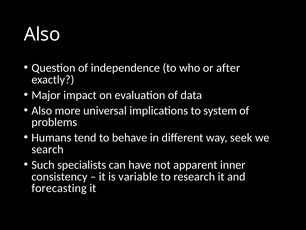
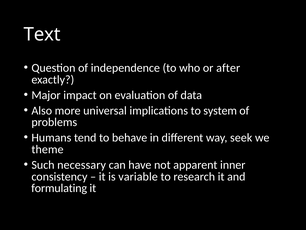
Also: Also -> Text (42, 34)
search: search -> theme (47, 149)
specialists: specialists -> necessary (82, 165)
forecasting: forecasting -> formulating (59, 188)
